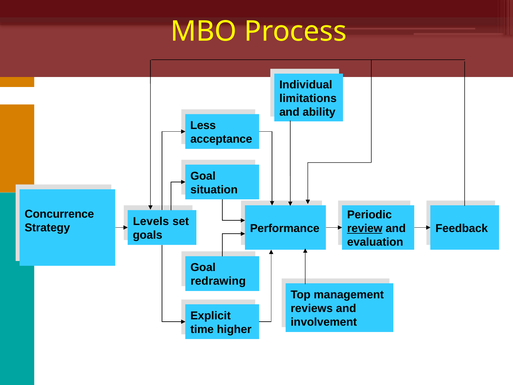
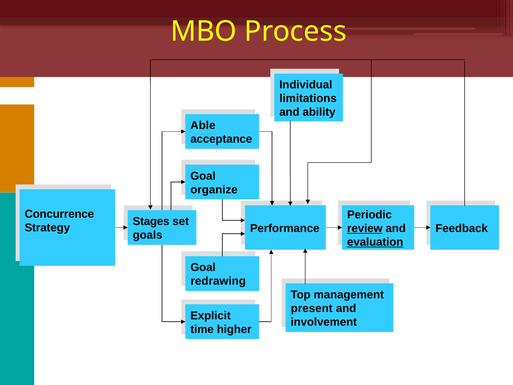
Less: Less -> Able (203, 125)
situation: situation -> organize (214, 189)
Levels: Levels -> Stages (151, 221)
evaluation underline: none -> present (375, 242)
reviews: reviews -> present (312, 308)
